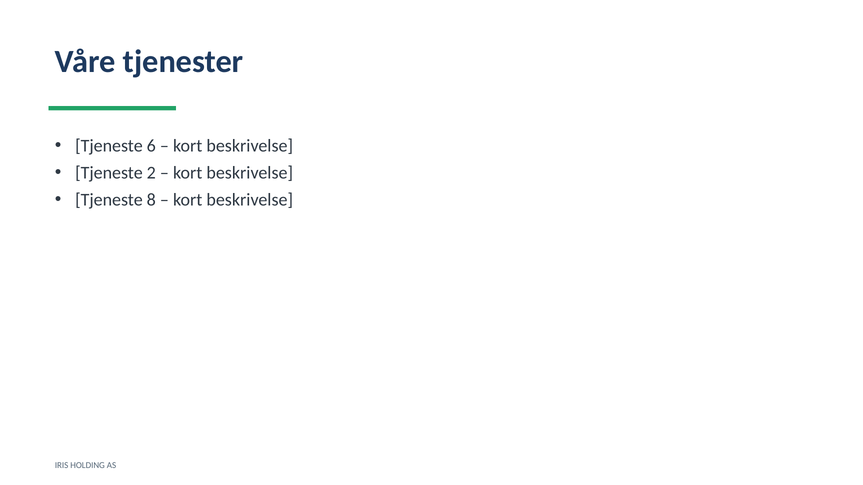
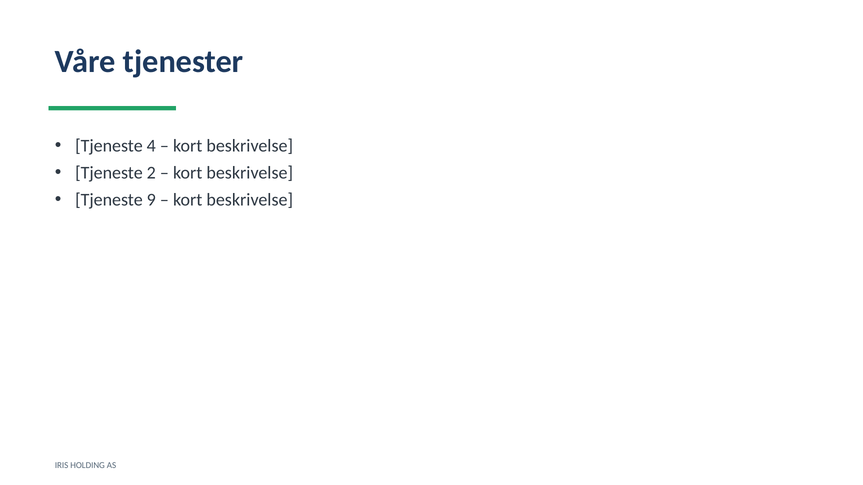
6: 6 -> 4 (151, 146)
8: 8 -> 9 (151, 200)
